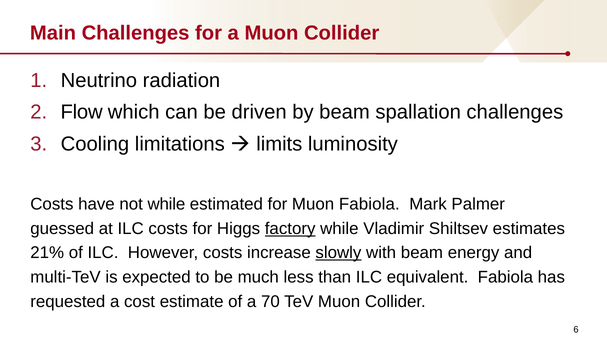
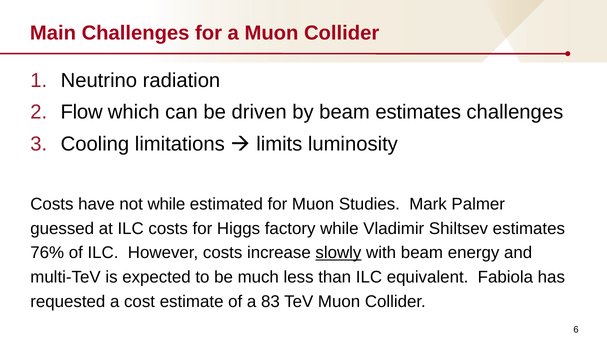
beam spallation: spallation -> estimates (418, 112)
Muon Fabiola: Fabiola -> Studies (369, 204)
factory underline: present -> none (290, 228)
21%: 21% -> 76% (47, 252)
70: 70 -> 83 (270, 301)
